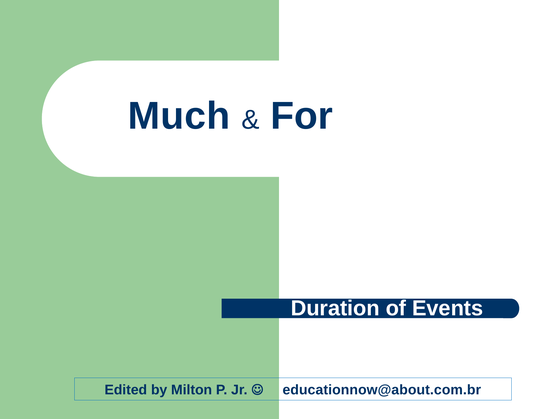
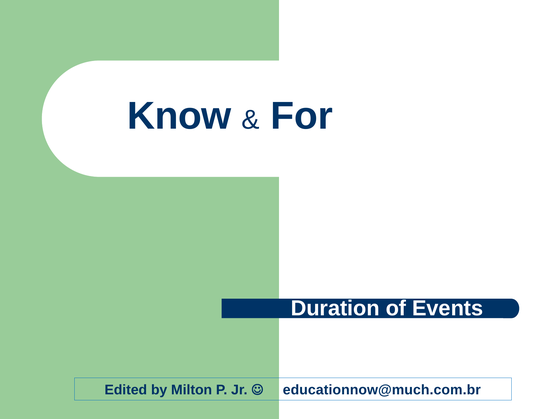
Much: Much -> Know (179, 116)
educationnow@about.com.br: educationnow@about.com.br -> educationnow@much.com.br (382, 389)
